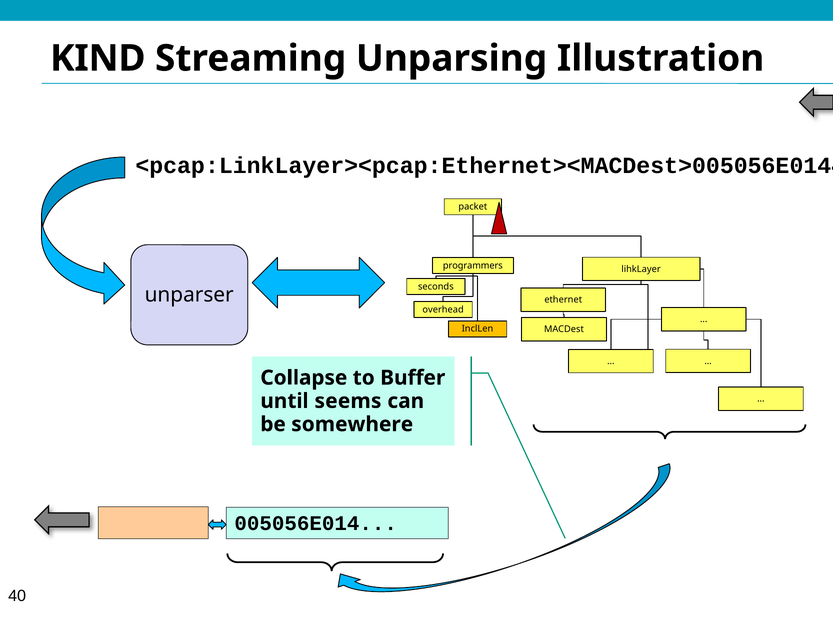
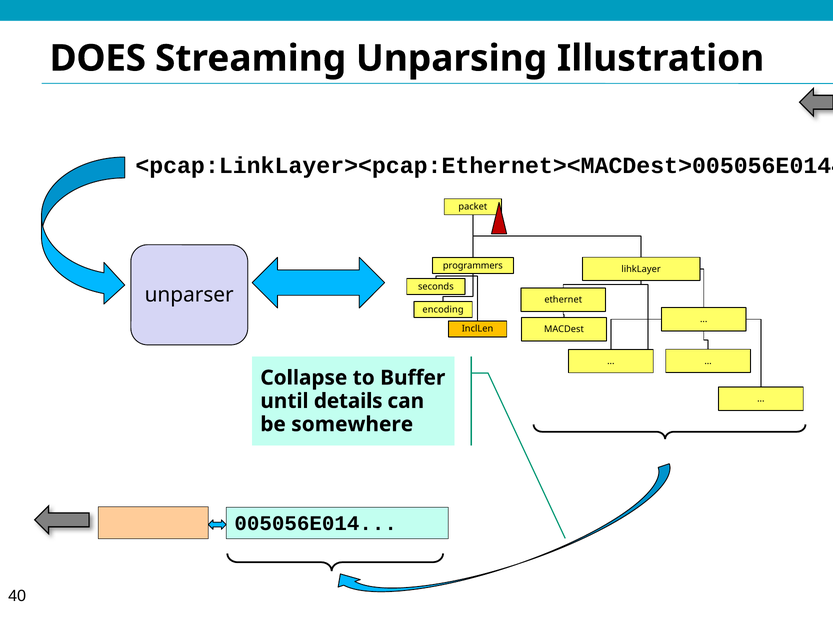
KIND: KIND -> DOES (98, 58)
overhead: overhead -> encoding (443, 309)
seems: seems -> details (348, 401)
